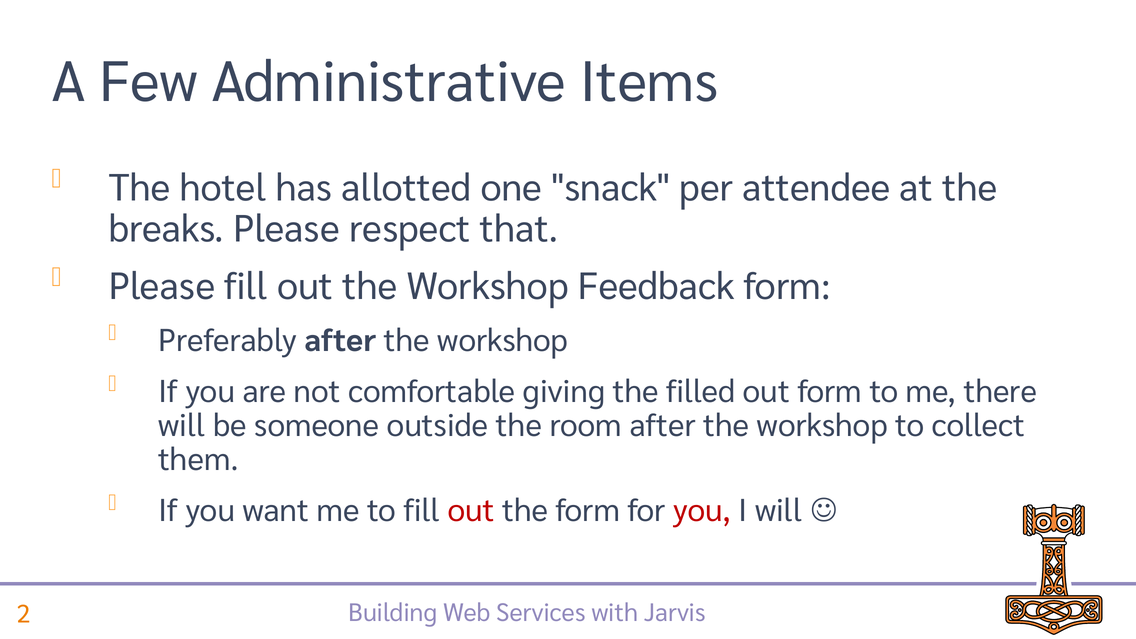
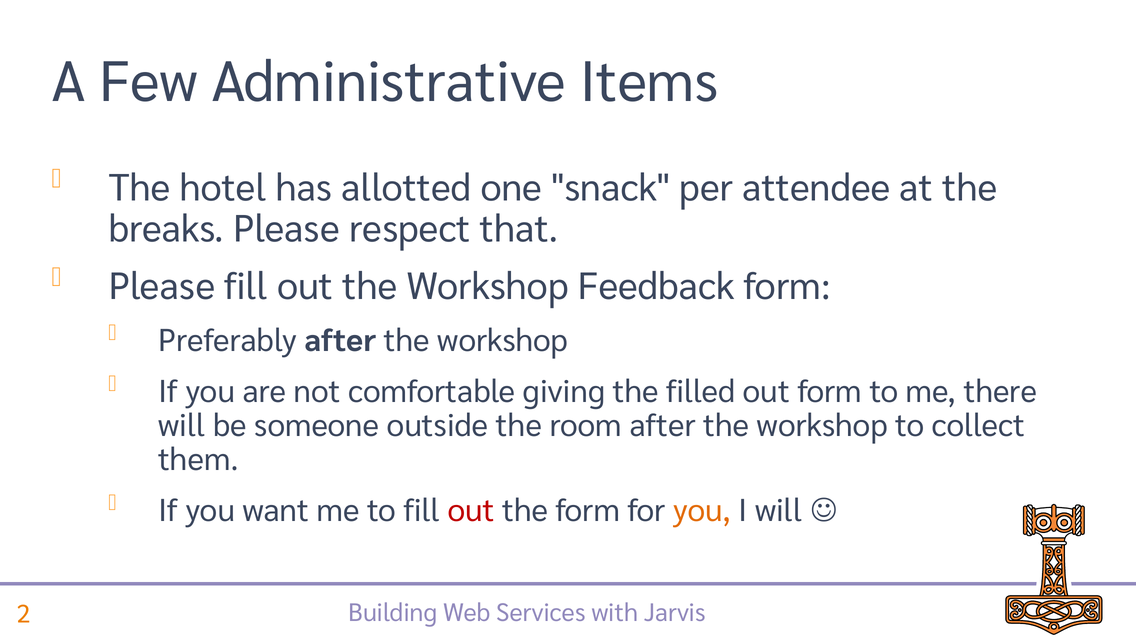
you colour: red -> orange (702, 511)
